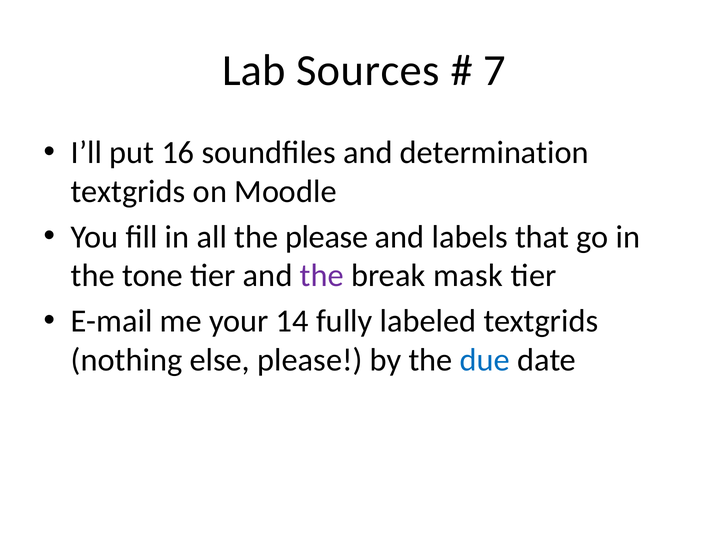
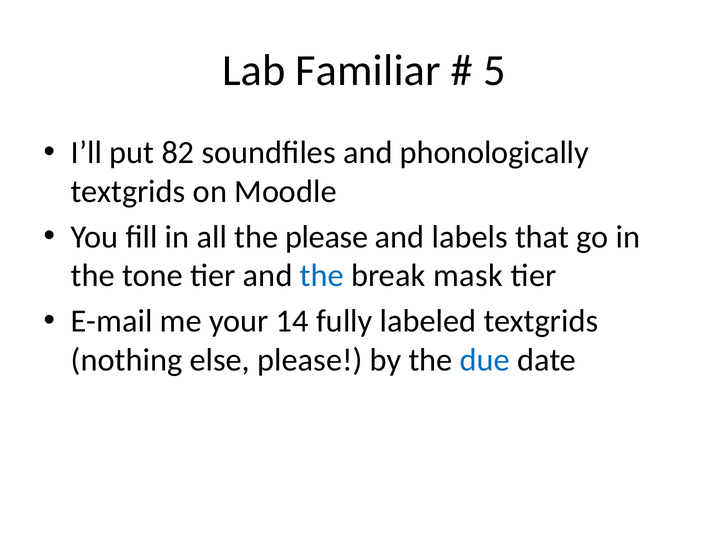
Sources: Sources -> Familiar (368, 70)
7: 7 -> 5 (494, 70)
16: 16 -> 82 (178, 153)
determination: determination -> phonologically (494, 153)
the colour: purple -> blue (322, 276)
